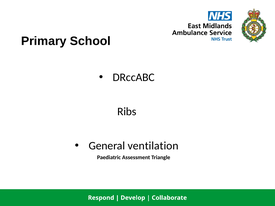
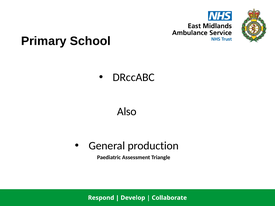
Ribs: Ribs -> Also (127, 112)
ventilation: ventilation -> production (153, 146)
